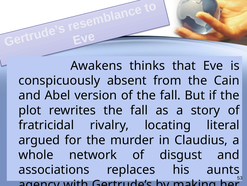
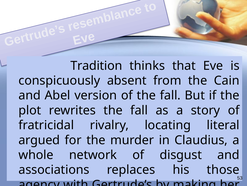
Awakens: Awakens -> Tradition (96, 65)
aunts: aunts -> those (223, 169)
